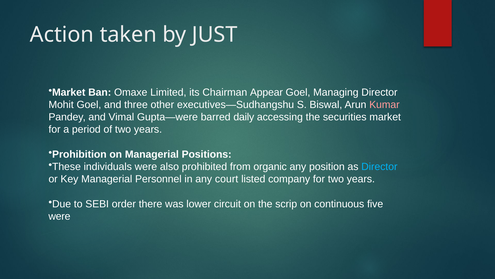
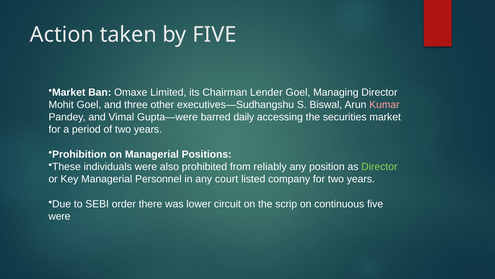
by JUST: JUST -> FIVE (215, 35)
Appear: Appear -> Lender (266, 92)
organic: organic -> reliably (270, 166)
Director colour: light blue -> light green (379, 166)
